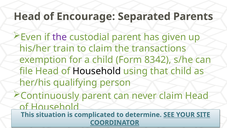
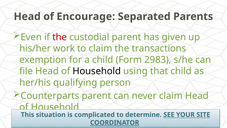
the colour: purple -> red (60, 37)
train: train -> work (64, 48)
8342: 8342 -> 2983 (158, 60)
Continuously: Continuously -> Counterparts (50, 96)
